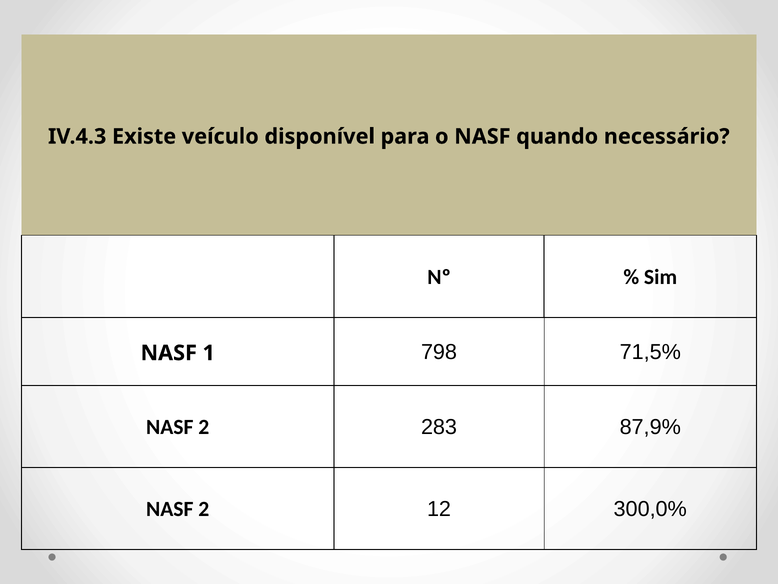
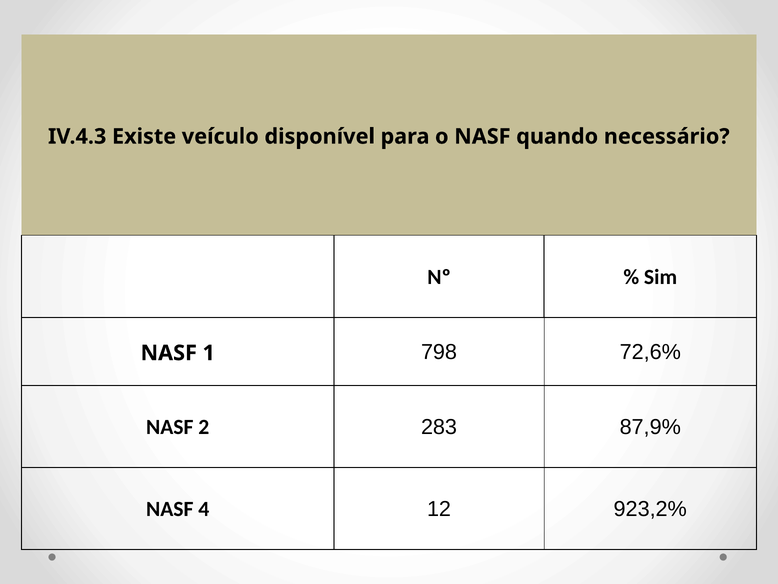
71,5%: 71,5% -> 72,6% (650, 352)
2: 2 -> 4 (204, 509)
300,0%: 300,0% -> 923,2% (650, 509)
